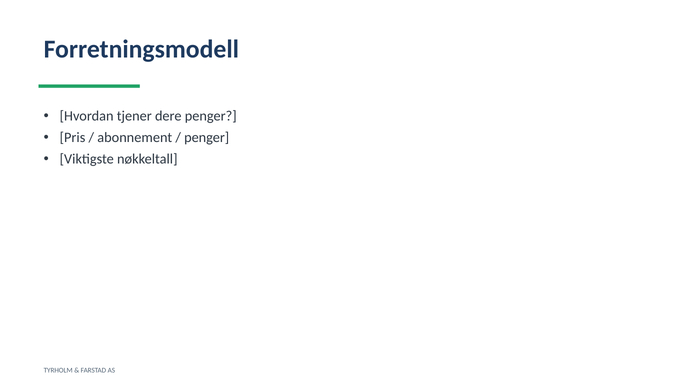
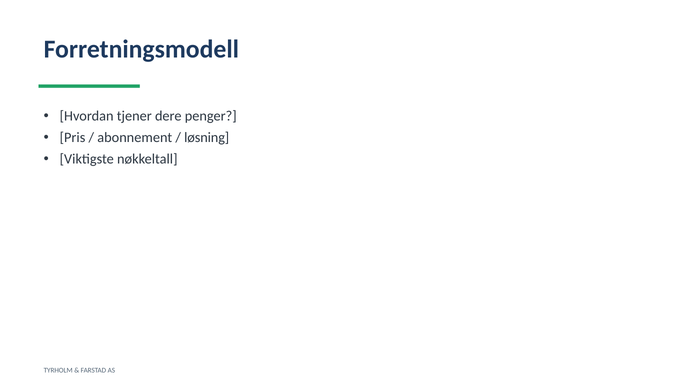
penger: penger -> løsning (207, 138)
